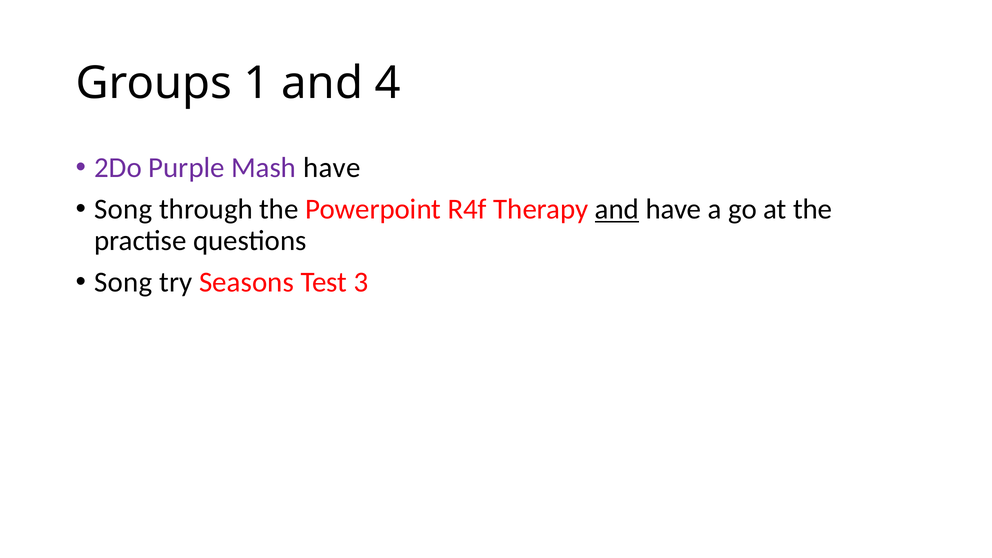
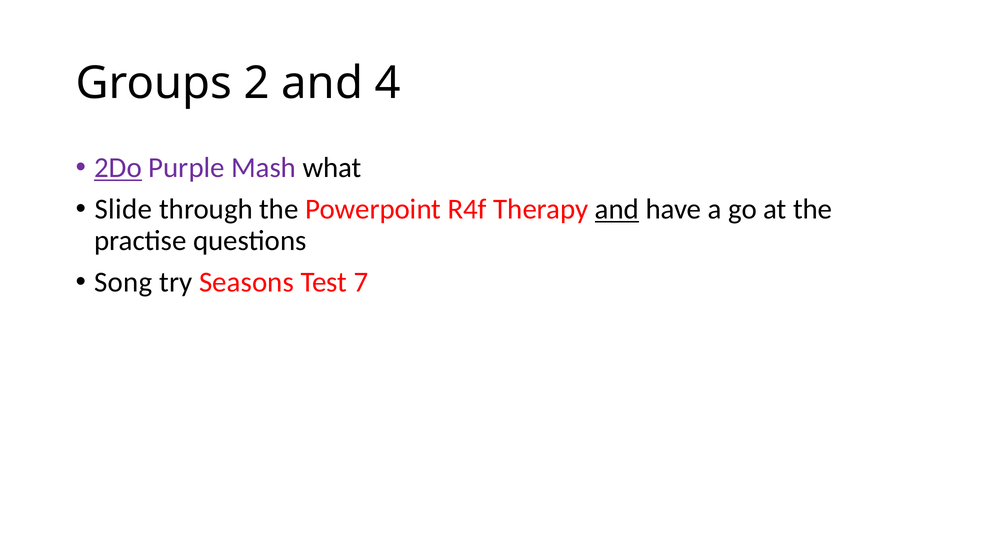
1: 1 -> 2 (257, 83)
2Do underline: none -> present (118, 168)
Mash have: have -> what (332, 168)
Song: Song -> Slide (123, 209)
3: 3 -> 7 (361, 282)
